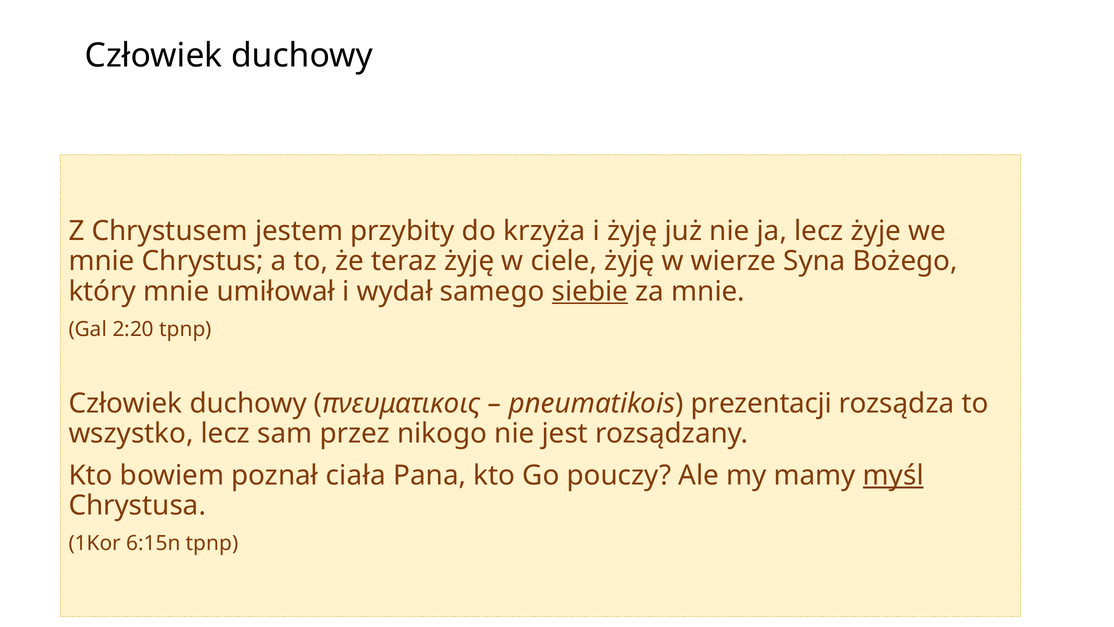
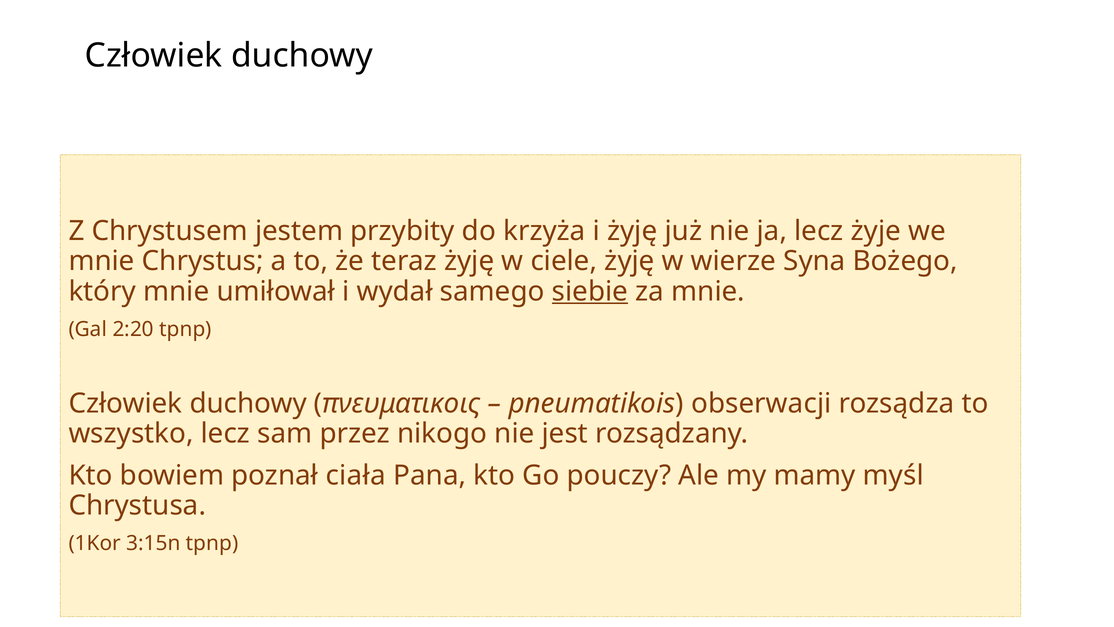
prezentacji: prezentacji -> obserwacji (761, 403)
myśl underline: present -> none (893, 475)
6:15n: 6:15n -> 3:15n (153, 543)
